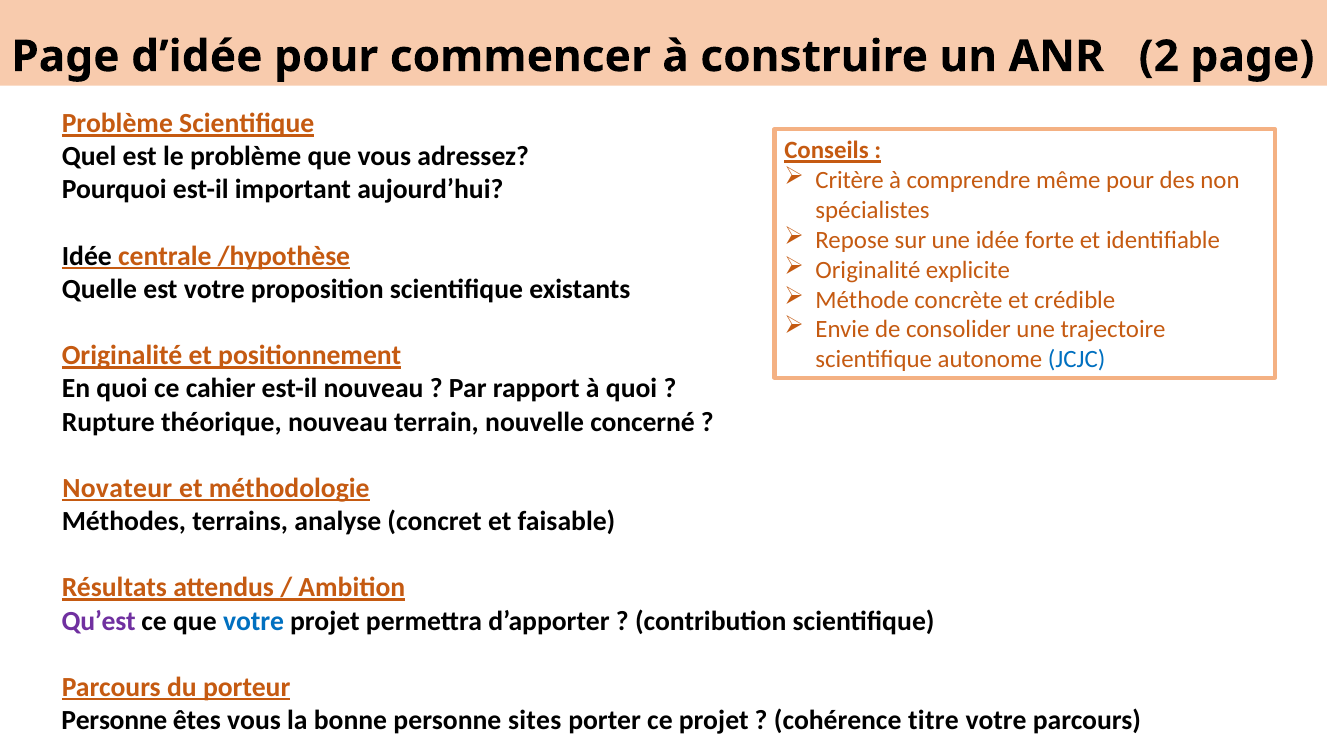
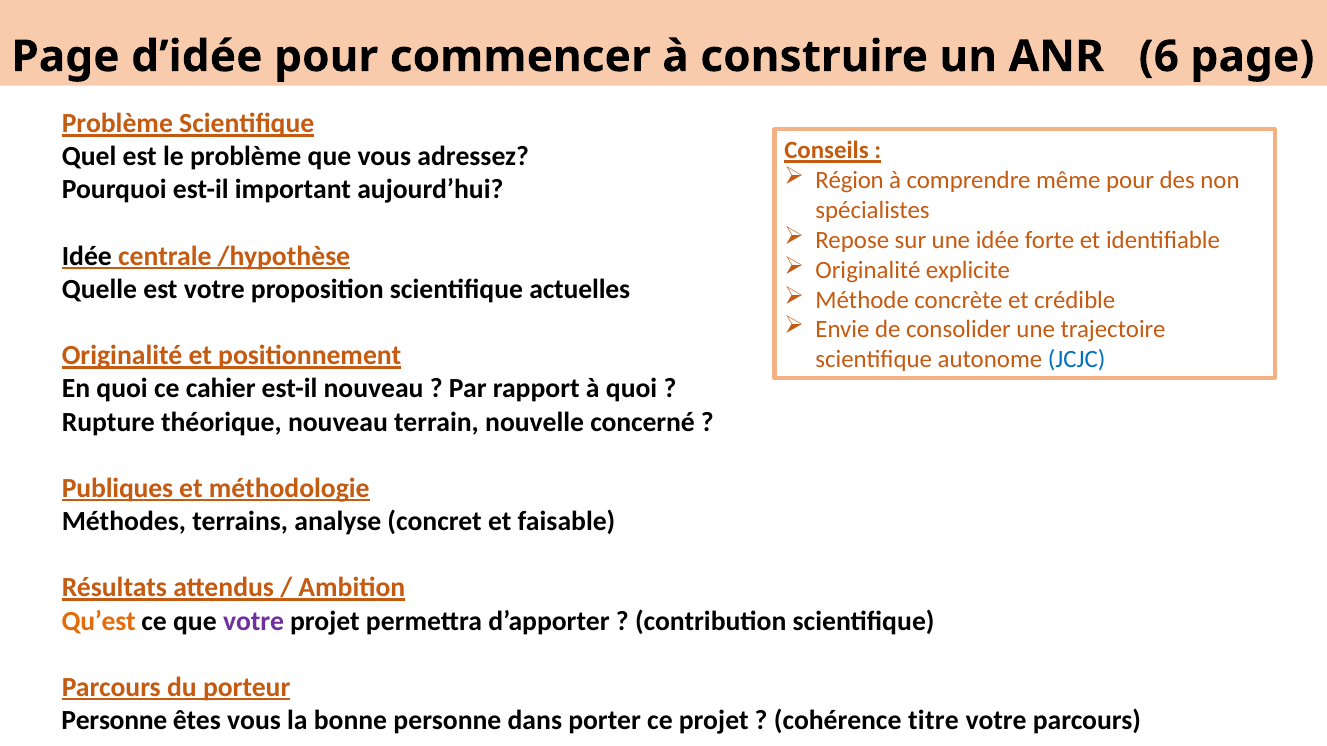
2: 2 -> 6 (1159, 57)
Critère: Critère -> Région (850, 181)
existants: existants -> actuelles (580, 289)
Novateur: Novateur -> Publiques (118, 489)
Qu’est colour: purple -> orange (99, 621)
votre colour: blue -> purple (254, 621)
sites: sites -> dans (535, 721)
